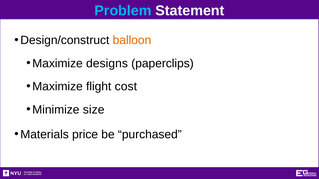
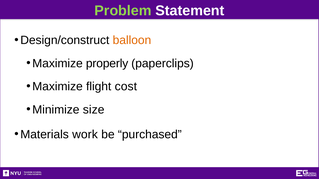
Problem colour: light blue -> light green (123, 11)
designs: designs -> properly (107, 64)
price: price -> work (85, 135)
